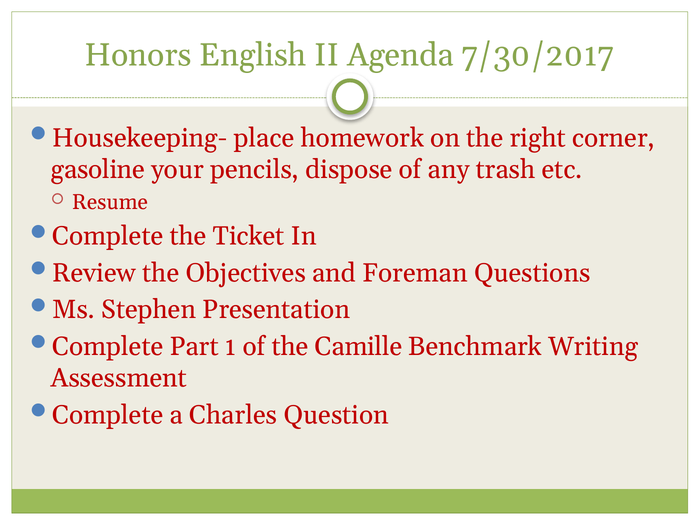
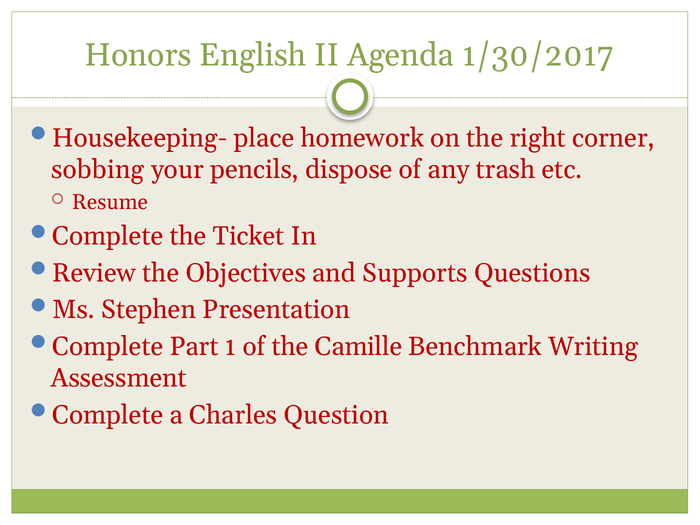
7/30/2017: 7/30/2017 -> 1/30/2017 (538, 55)
gasoline: gasoline -> sobbing (98, 169)
Foreman: Foreman -> Supports (415, 273)
